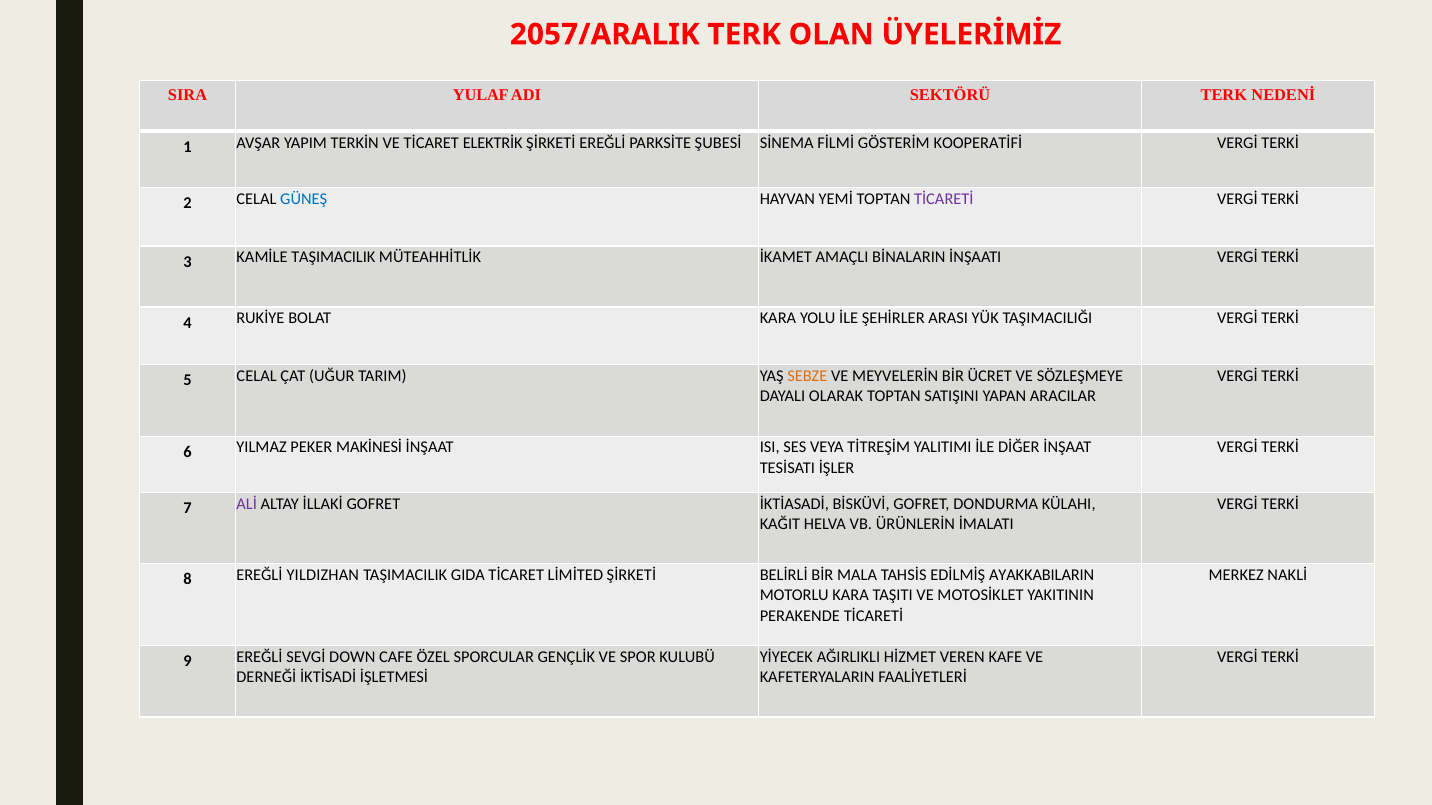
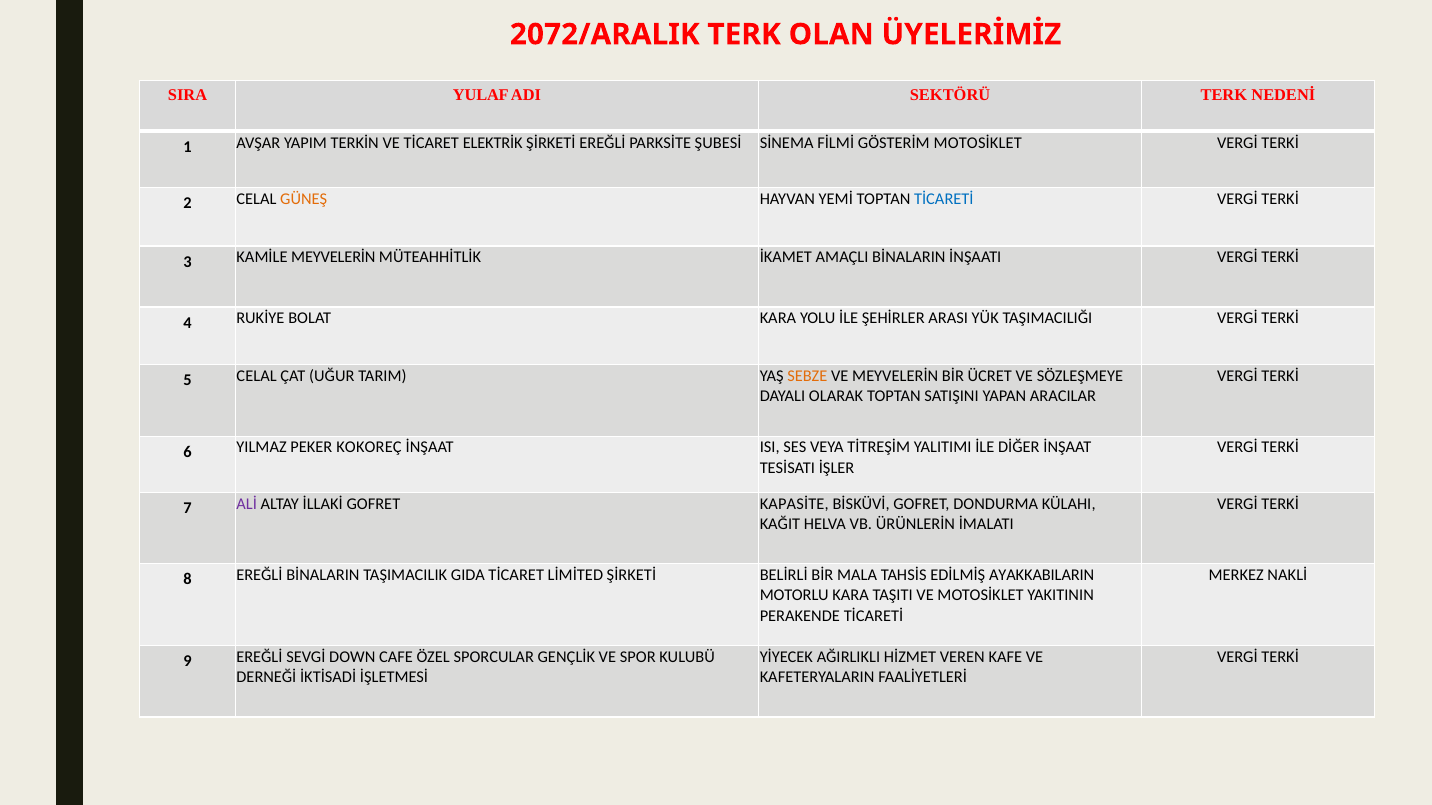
2057/ARALIK: 2057/ARALIK -> 2072/ARALIK (605, 34)
GÖSTERİM KOOPERATİFİ: KOOPERATİFİ -> MOTOSİKLET (978, 143)
GÜNEŞ colour: blue -> orange (304, 199)
TİCARETİ colour: purple -> blue (944, 199)
KAMİLE TAŞIMACILIK: TAŞIMACILIK -> MEYVELERİN (333, 258)
MAKİNESİ: MAKİNESİ -> KOKOREÇ (369, 448)
İKTİASADİ: İKTİASADİ -> KAPASİTE (794, 504)
EREĞLİ YILDIZHAN: YILDIZHAN -> BİNALARIN (323, 576)
